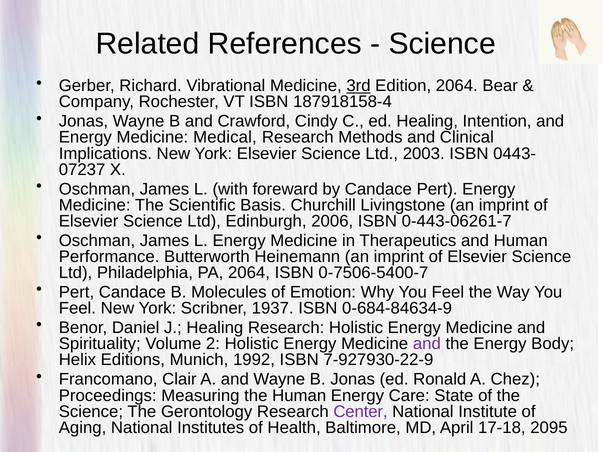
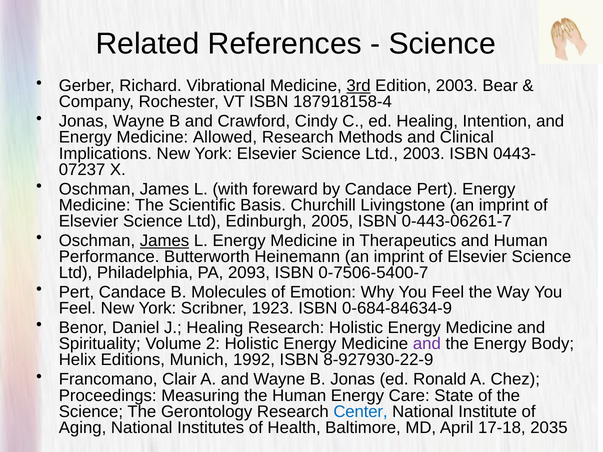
Edition 2064: 2064 -> 2003 (457, 86)
Medical: Medical -> Allowed (225, 138)
2006: 2006 -> 2005 (332, 221)
James underline: none -> present (165, 241)
PA 2064: 2064 -> 2093 (249, 273)
1937: 1937 -> 1923 (273, 309)
7-927930-22-9: 7-927930-22-9 -> 8-927930-22-9 (378, 360)
Center colour: purple -> blue (360, 412)
2095: 2095 -> 2035 (549, 428)
